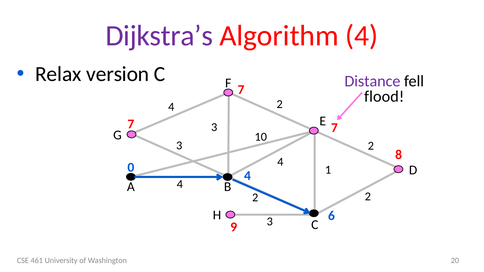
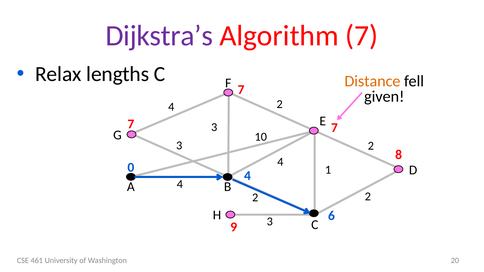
Algorithm 4: 4 -> 7 (362, 36)
version: version -> lengths (118, 74)
Distance colour: purple -> orange (372, 81)
flood: flood -> given (384, 97)
